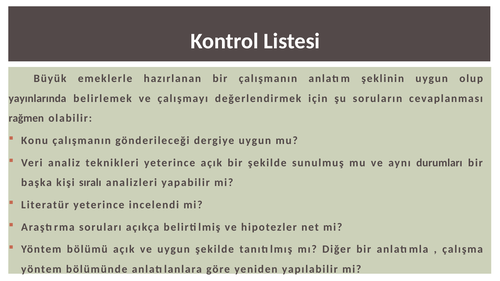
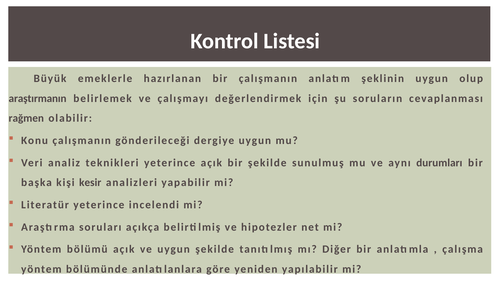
yayınlarında: yayınlarında -> araştırmanın (38, 98)
sıralı: sıralı -> kesir (90, 183)
